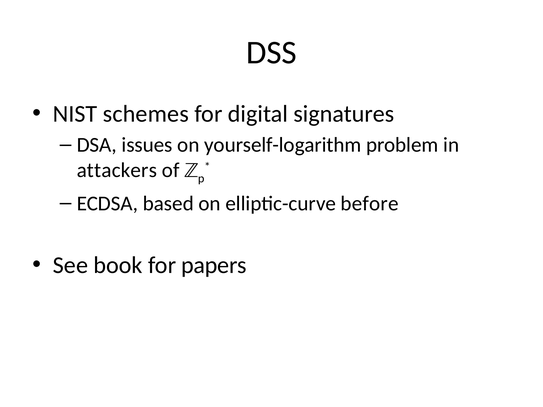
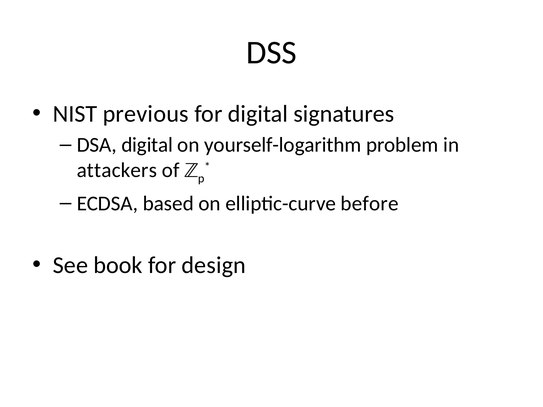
schemes: schemes -> previous (146, 114)
DSA issues: issues -> digital (147, 145)
papers: papers -> design (214, 265)
